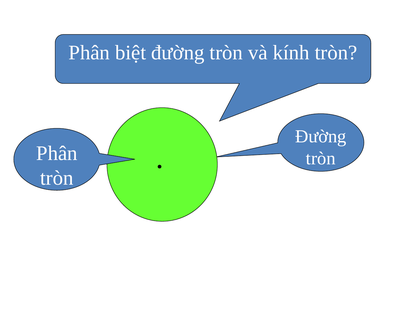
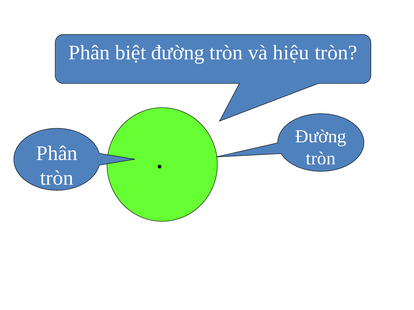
kính: kính -> hiệu (291, 53)
